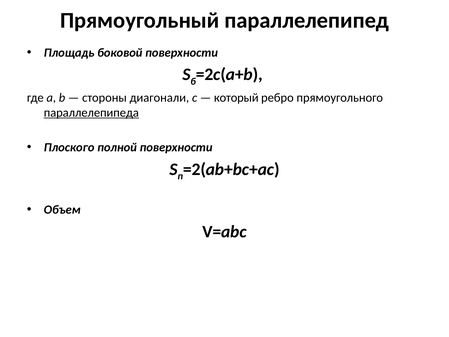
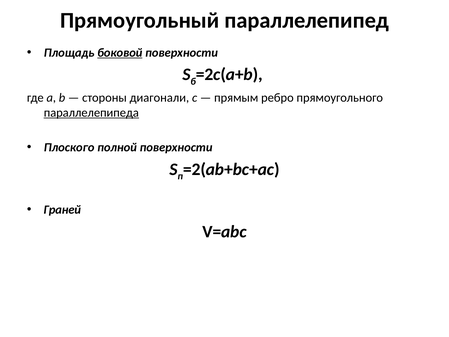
боковой underline: none -> present (120, 53)
который: который -> прямым (236, 98)
Объем: Объем -> Граней (62, 210)
